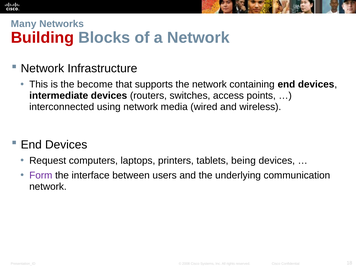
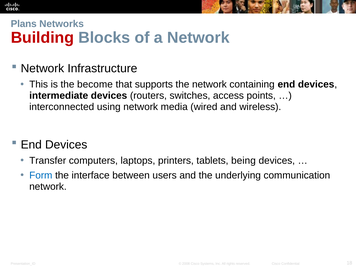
Many: Many -> Plans (24, 24)
Request: Request -> Transfer (48, 160)
Form colour: purple -> blue (41, 175)
